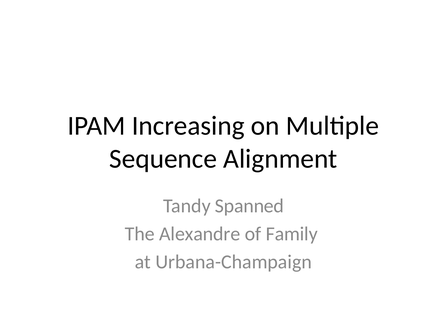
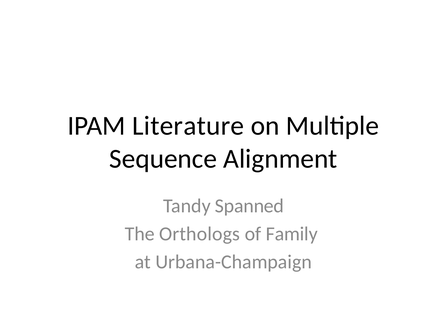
Increasing: Increasing -> Literature (188, 126)
Alexandre: Alexandre -> Orthologs (200, 233)
